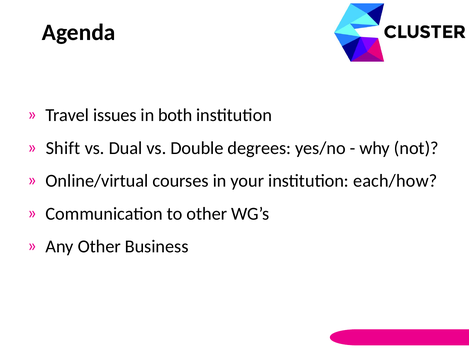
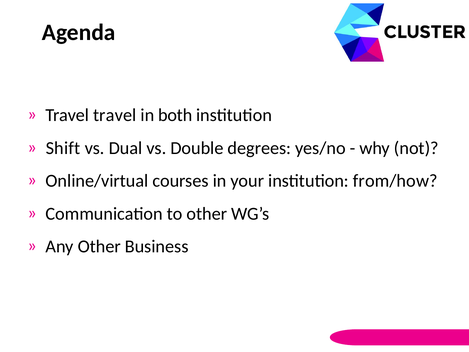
Travel issues: issues -> travel (115, 115)
each/how: each/how -> from/how (395, 181)
